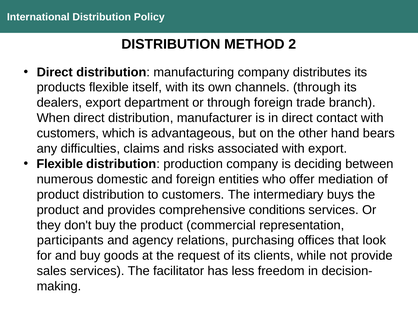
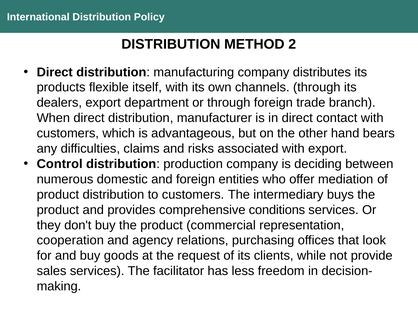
Flexible: Flexible -> Control (60, 164)
participants: participants -> cooperation (70, 241)
